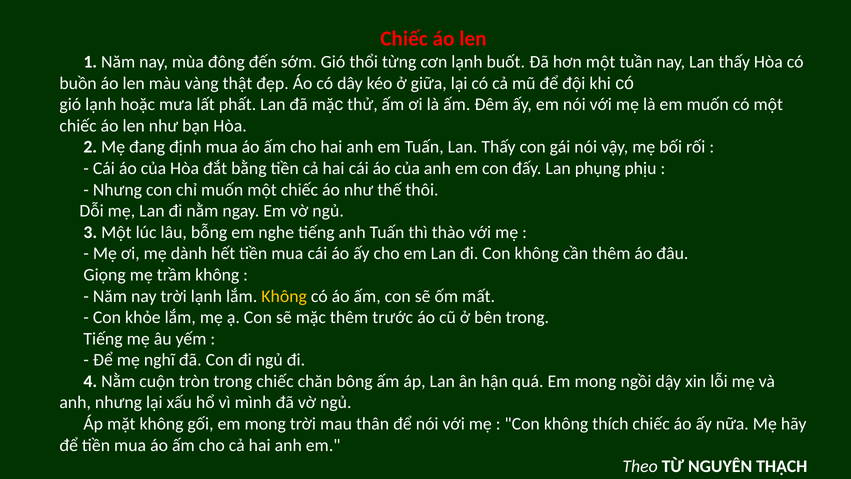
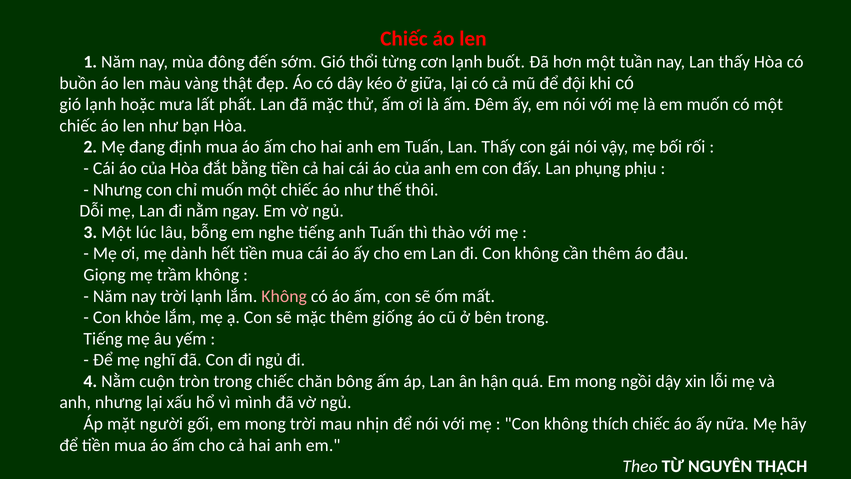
Không colour: yellow -> pink (284, 296)
trước: trước -> giống (393, 317)
mặt không: không -> người (161, 424)
thân: thân -> nhịn (373, 424)
